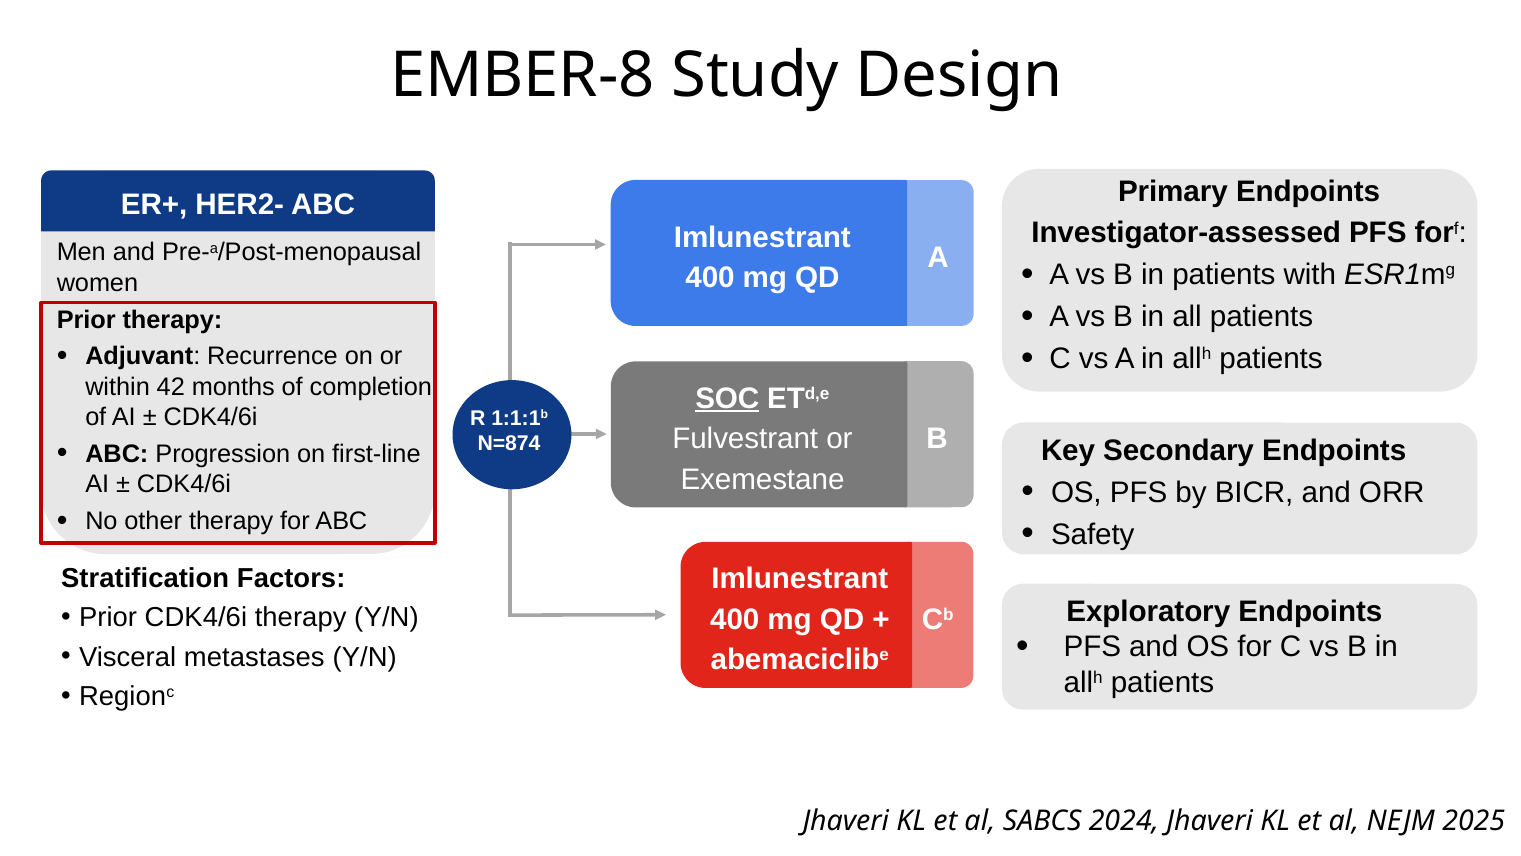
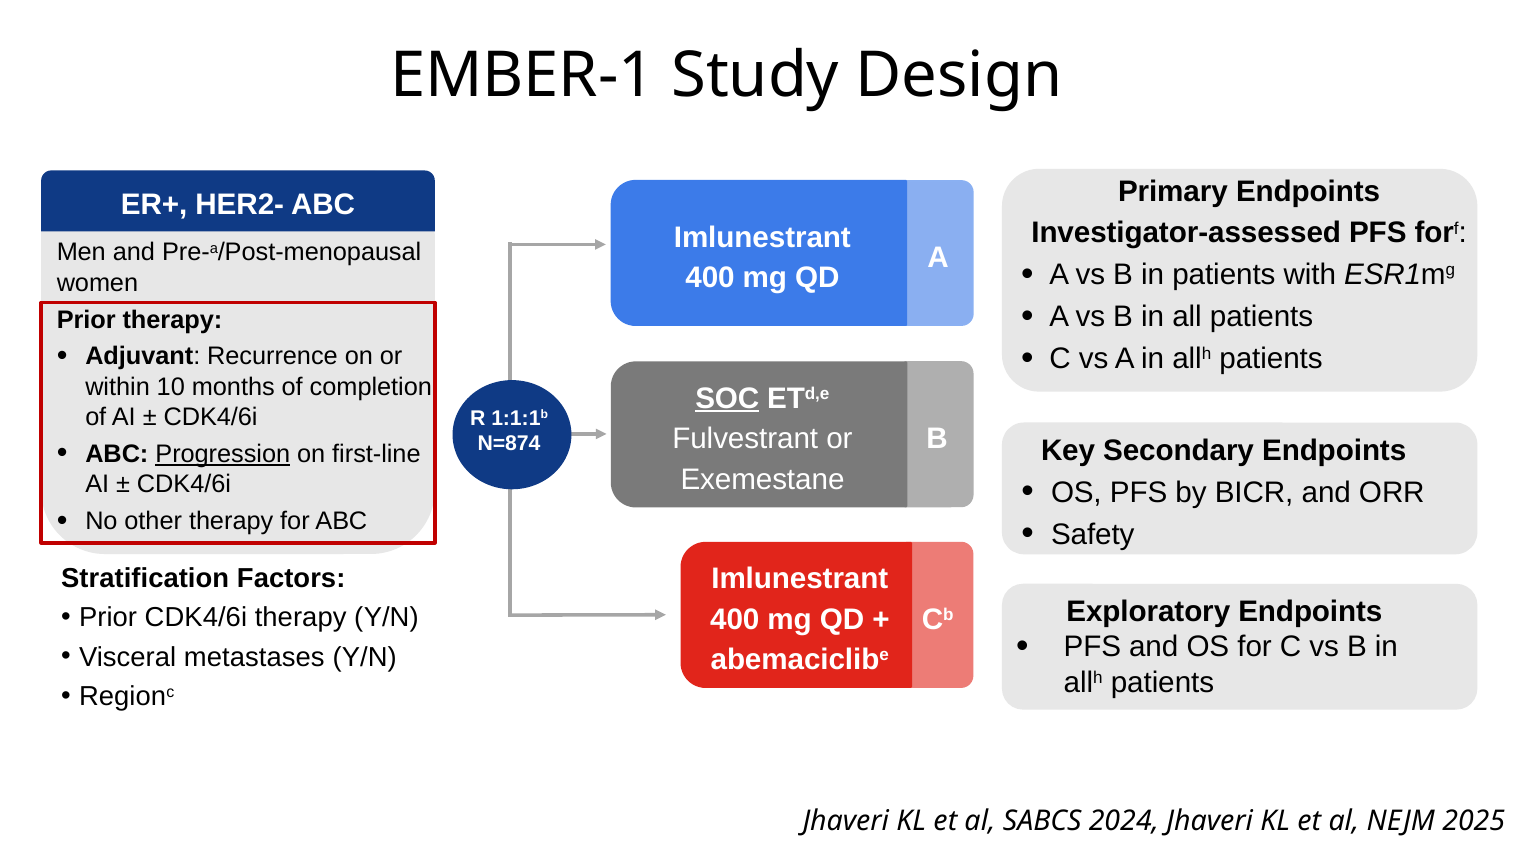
EMBER-8: EMBER-8 -> EMBER-1 (522, 76)
42: 42 -> 10 (171, 387)
Progression underline: none -> present (223, 454)
